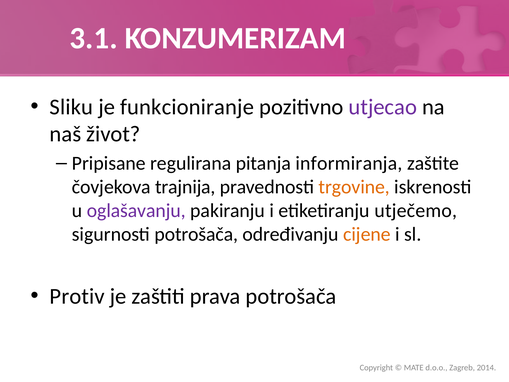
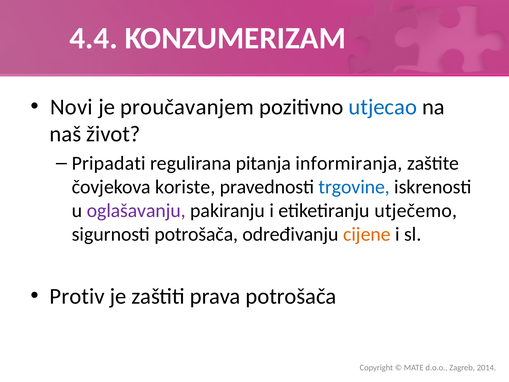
3.1: 3.1 -> 4.4 (94, 38)
Sliku: Sliku -> Novi (71, 107)
funkcioniranje: funkcioniranje -> proučavanjem (187, 107)
utjecao colour: purple -> blue (383, 107)
Pripisane: Pripisane -> Pripadati (109, 163)
trajnija: trajnija -> koriste (185, 187)
trgovine colour: orange -> blue (354, 187)
